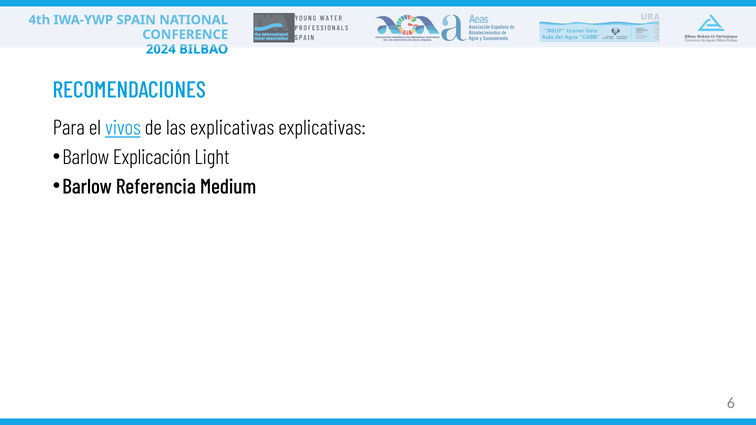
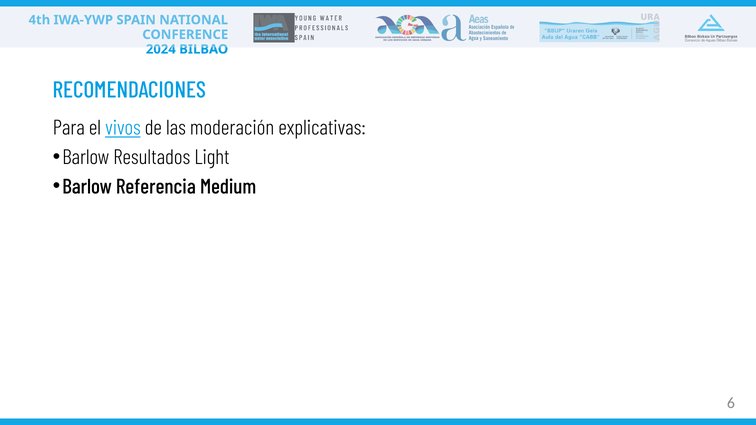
las explicativas: explicativas -> moderación (232, 128)
Explicación: Explicación -> Resultados (152, 157)
